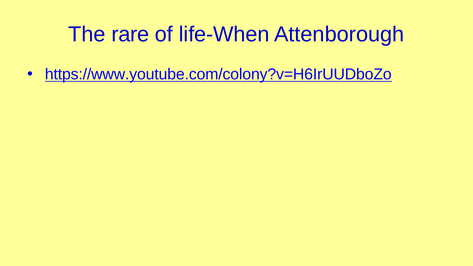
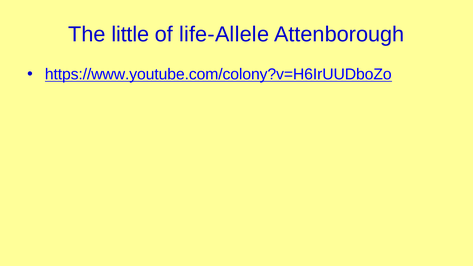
rare: rare -> little (130, 34)
life-When: life-When -> life-Allele (224, 34)
